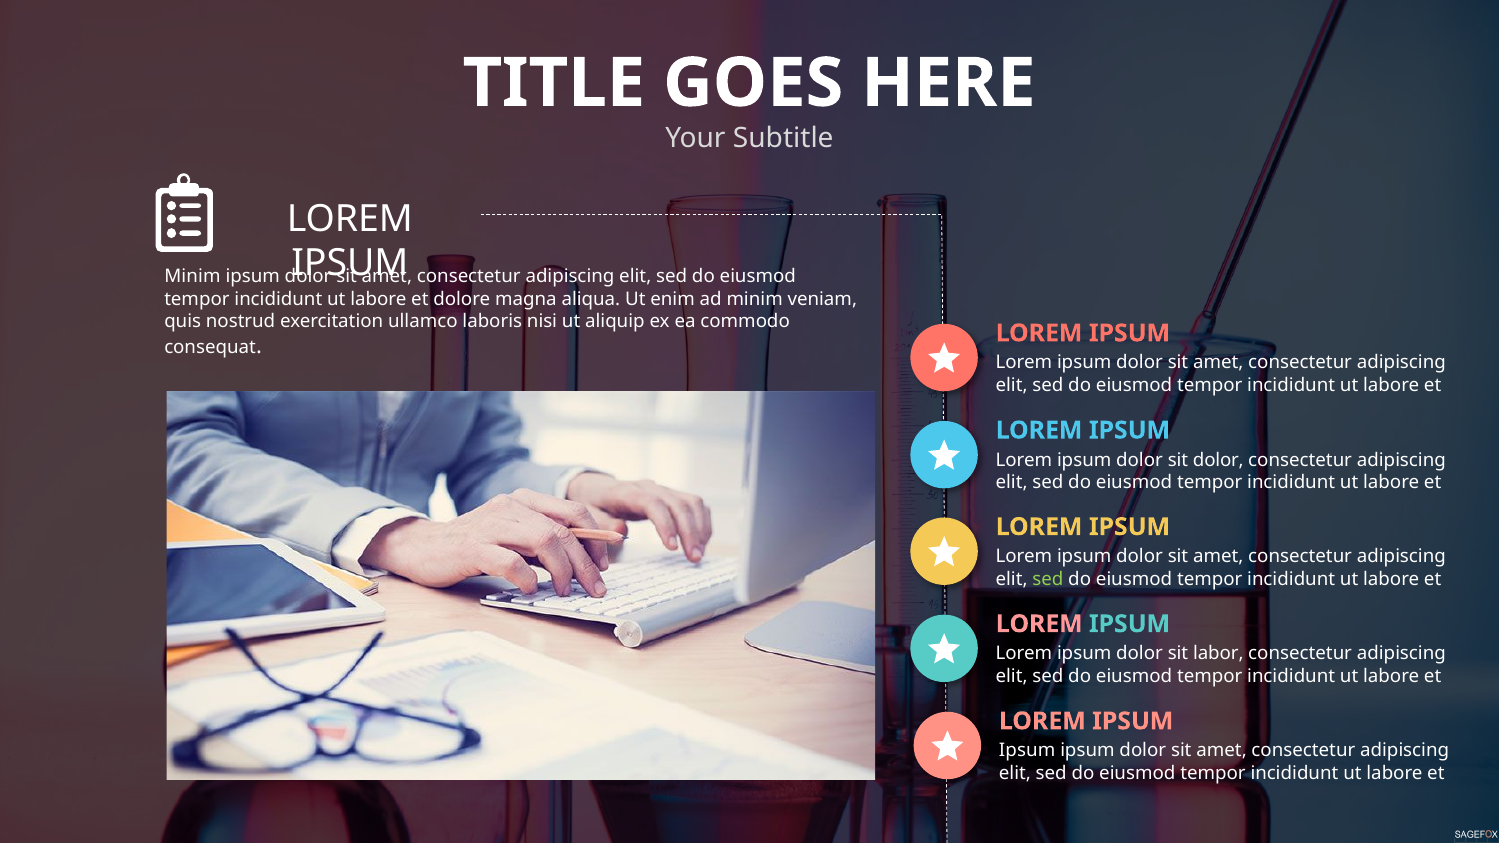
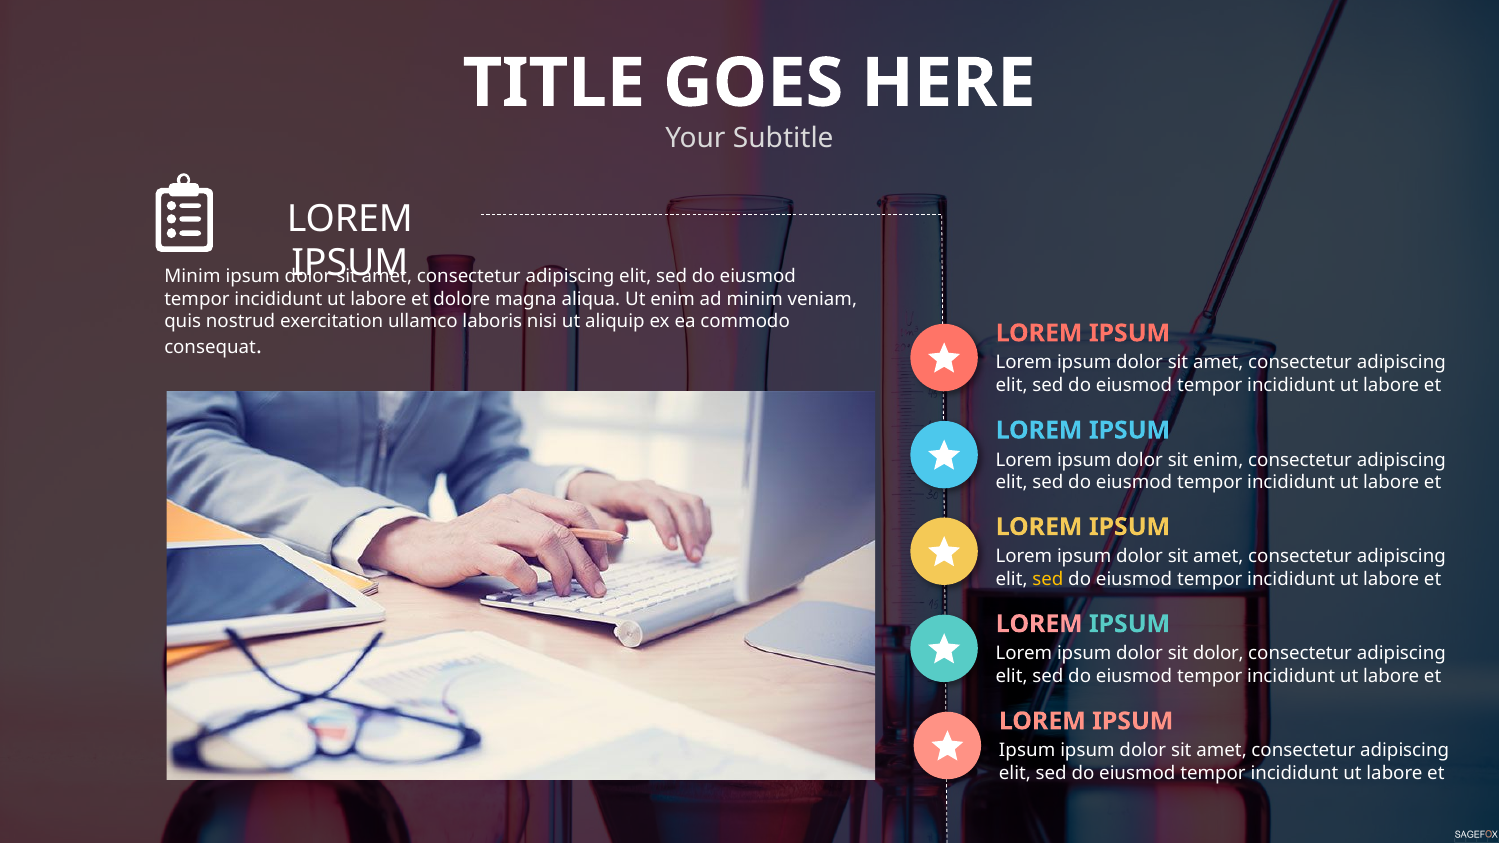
sit dolor: dolor -> enim (1218, 460)
sed colour: light green -> yellow (1048, 579)
sit labor: labor -> dolor (1218, 654)
